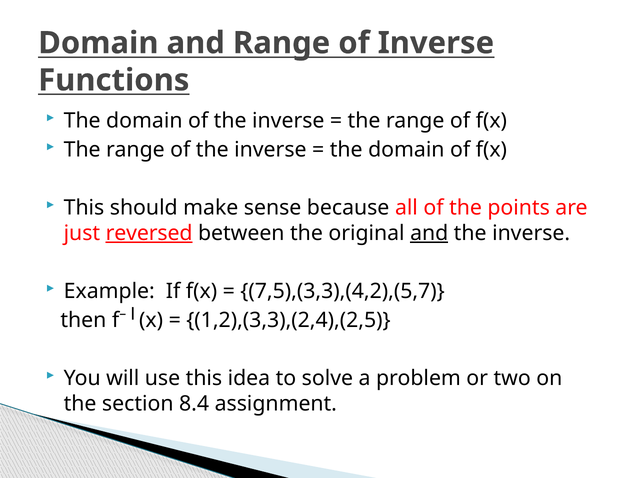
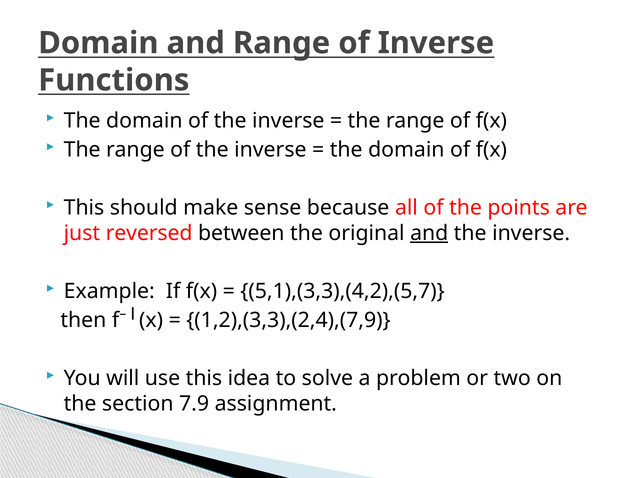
reversed underline: present -> none (149, 233)
7,5),(3,3),(4,2),(5,7: 7,5),(3,3),(4,2),(5,7 -> 5,1),(3,3),(4,2),(5,7 (343, 292)
1,2),(3,3),(2,4),(2,5: 1,2),(3,3),(2,4),(2,5 -> 1,2),(3,3),(2,4),(7,9 (288, 321)
8.4: 8.4 -> 7.9 (194, 404)
